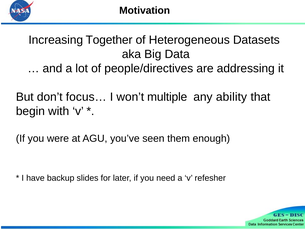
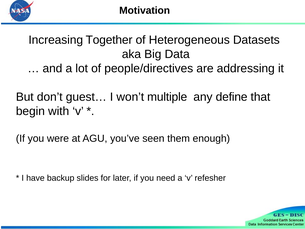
focus…: focus… -> guest… (86, 97)
ability: ability -> define (232, 97)
